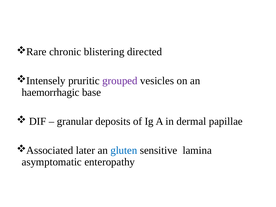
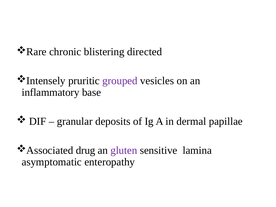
haemorrhagic: haemorrhagic -> inflammatory (51, 92)
later: later -> drug (86, 150)
gluten colour: blue -> purple (124, 150)
